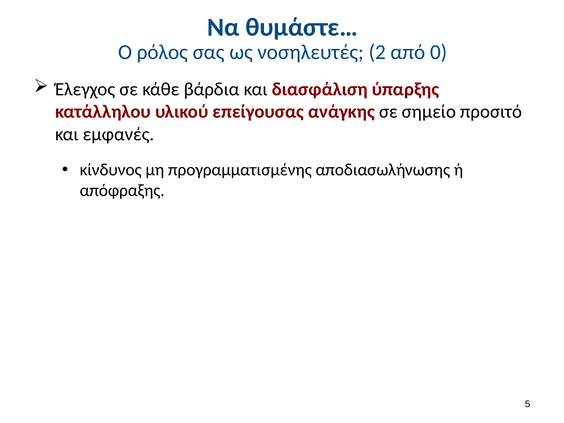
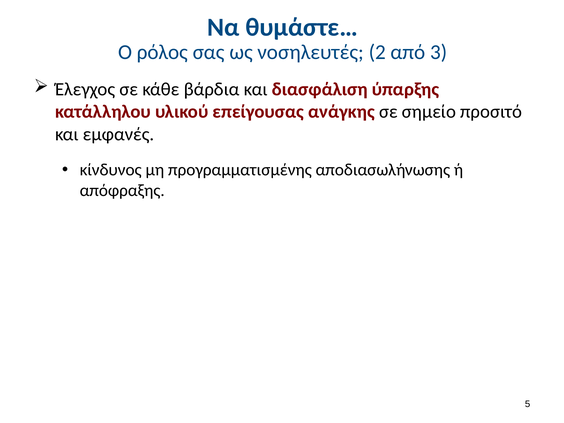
0: 0 -> 3 (439, 52)
